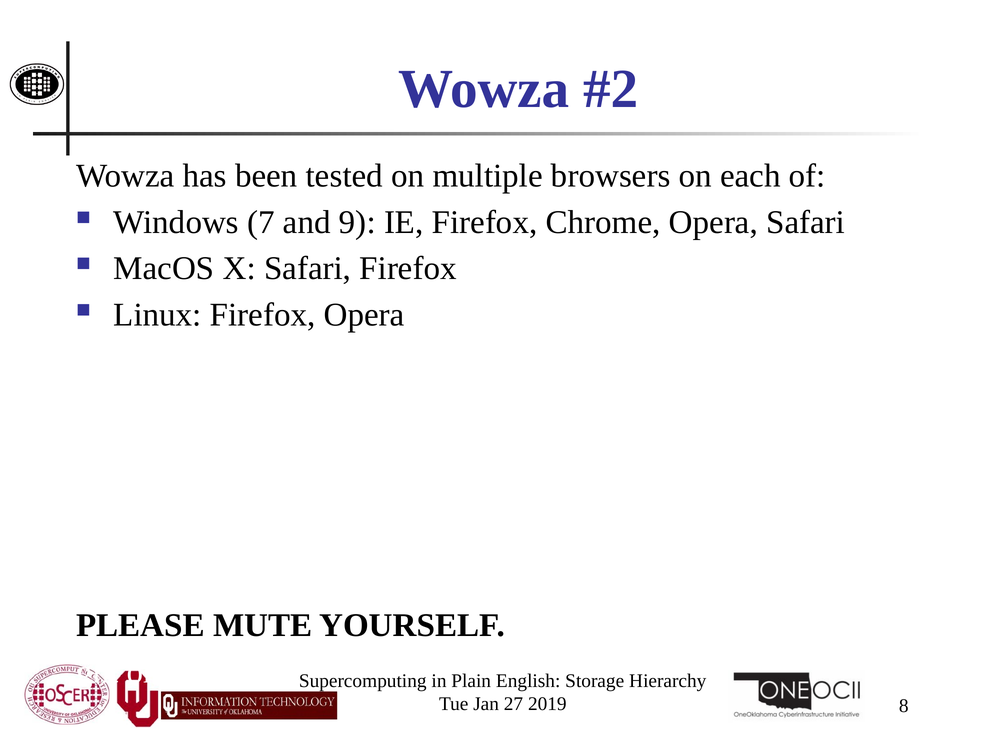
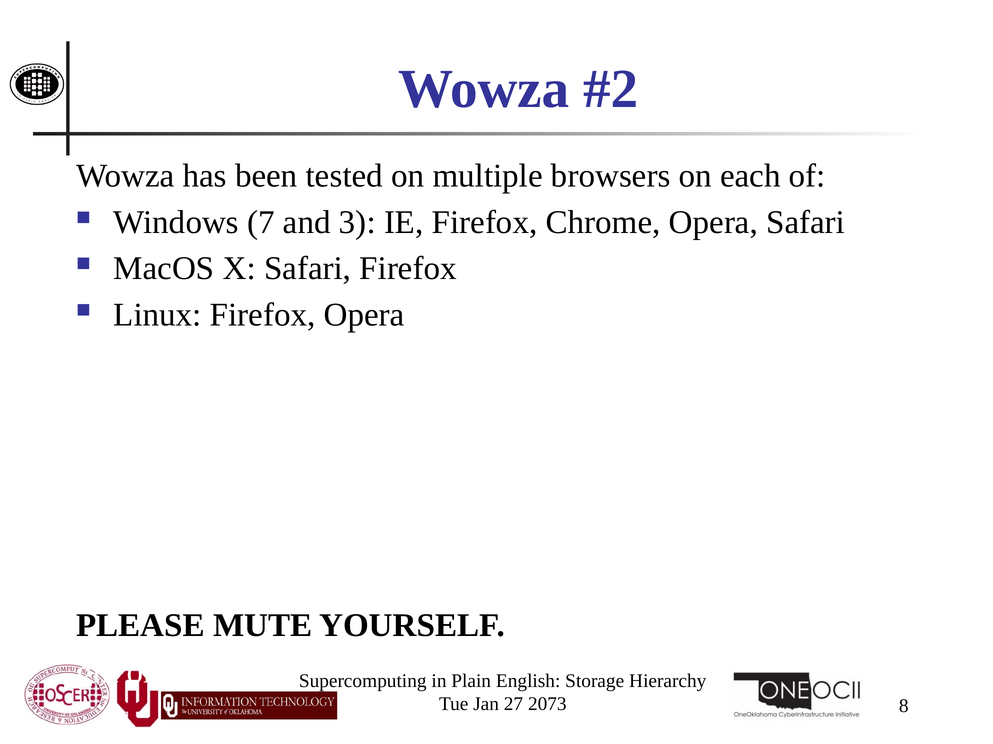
9: 9 -> 3 (357, 222)
2019: 2019 -> 2073 (547, 705)
